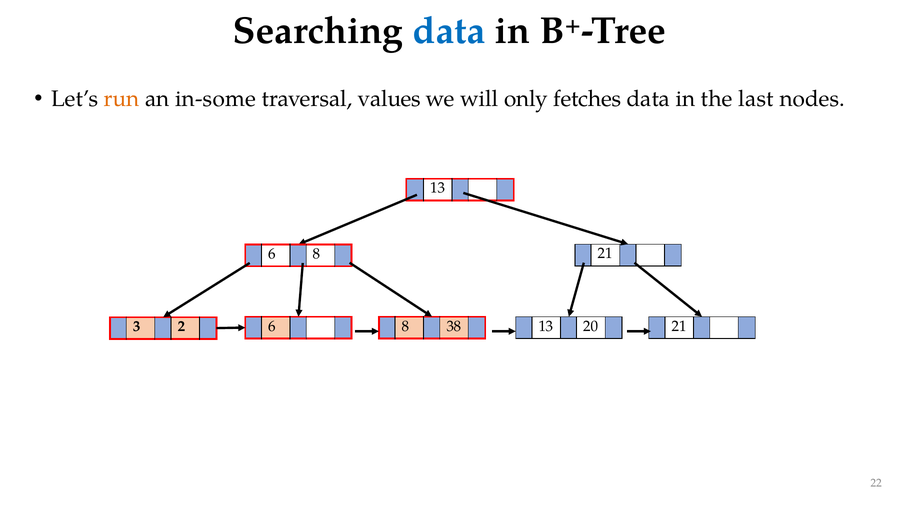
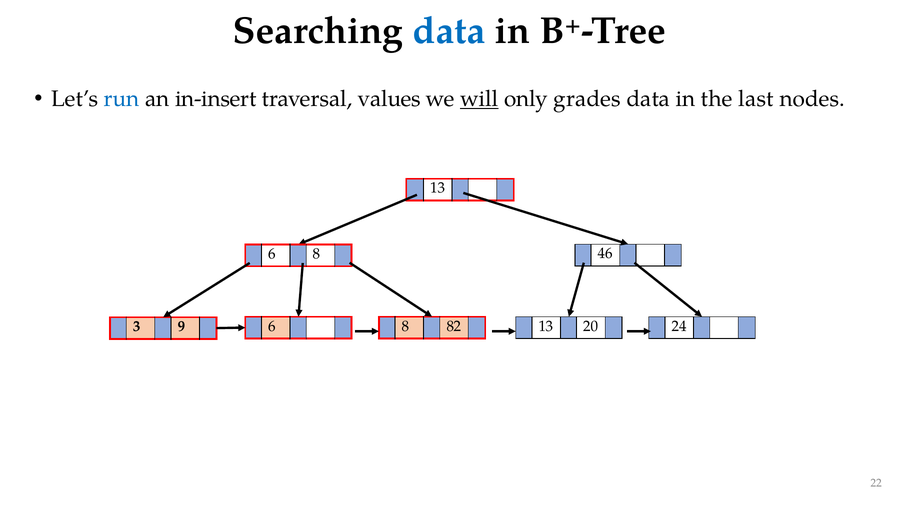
run colour: orange -> blue (122, 99)
in-some: in-some -> in-insert (216, 99)
will underline: none -> present (479, 99)
fetches: fetches -> grades (587, 99)
8 21: 21 -> 46 (605, 253)
2: 2 -> 9 (181, 326)
38: 38 -> 82 (454, 326)
20 21: 21 -> 24 (679, 326)
